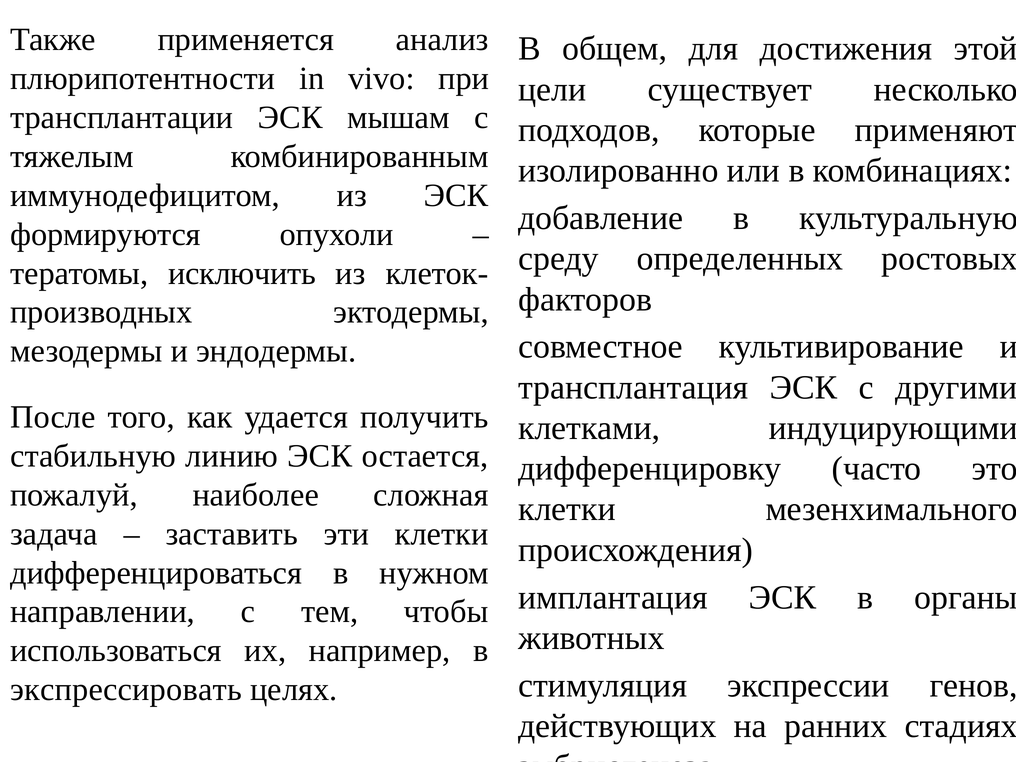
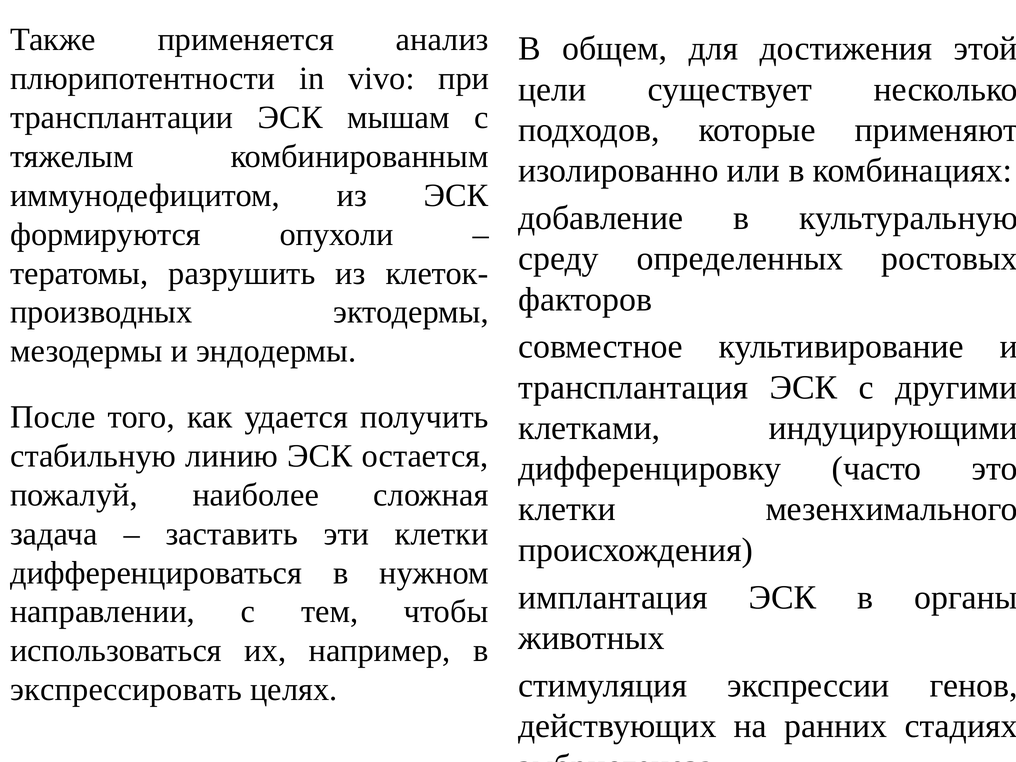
исключить: исключить -> разрушить (242, 273)
